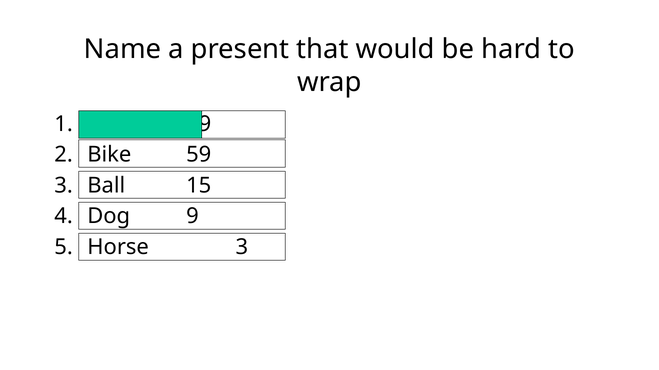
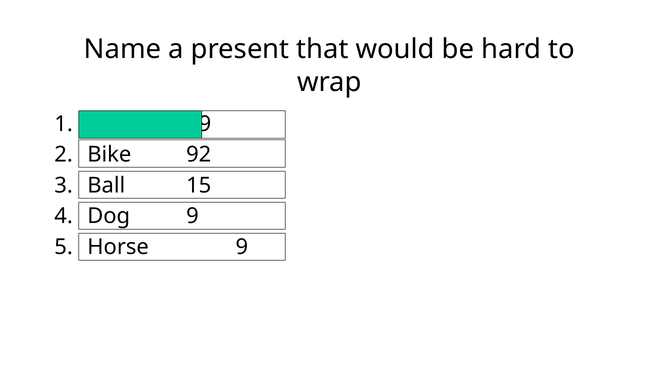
59: 59 -> 92 (199, 155)
Horse 3: 3 -> 9 (242, 247)
